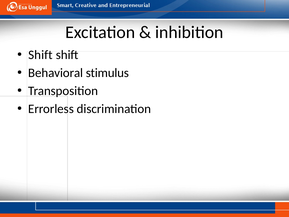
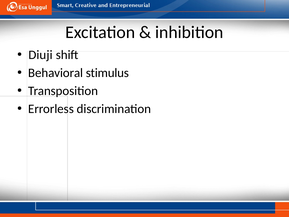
Shift: Shift -> Diuji (40, 55)
